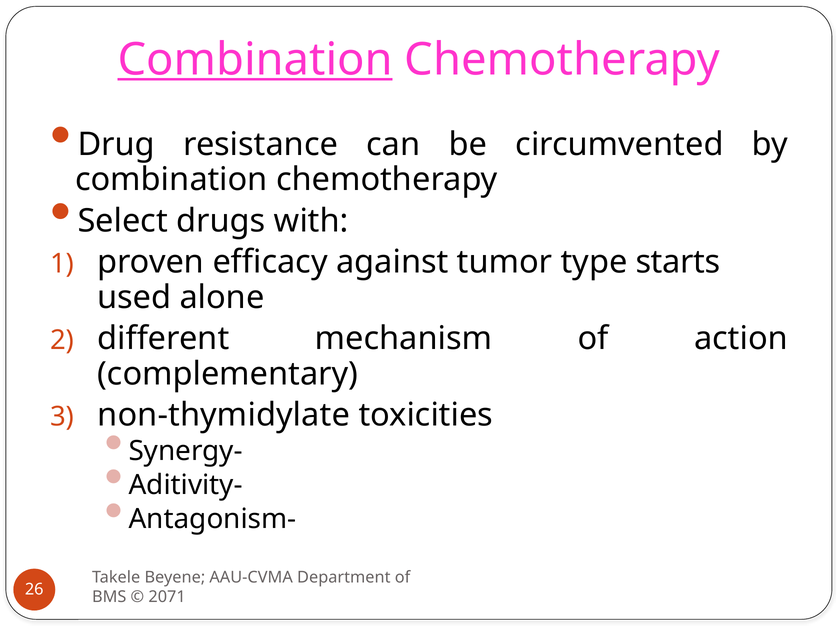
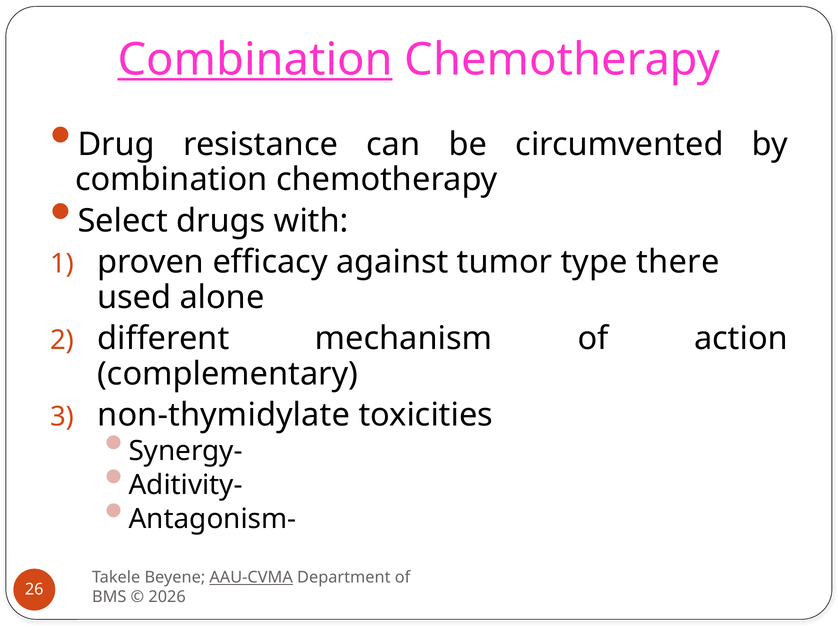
starts: starts -> there (678, 262)
AAU-CVMA underline: none -> present (251, 578)
2071: 2071 -> 2026 (167, 597)
